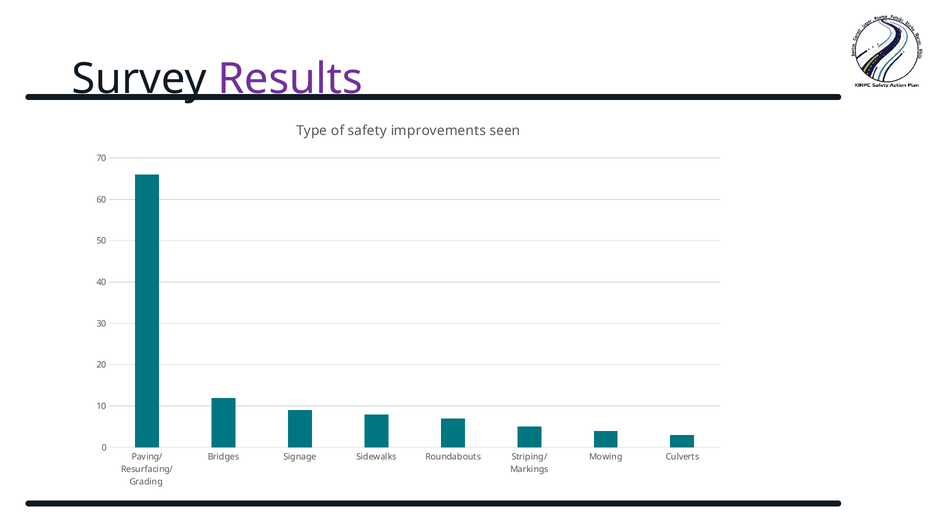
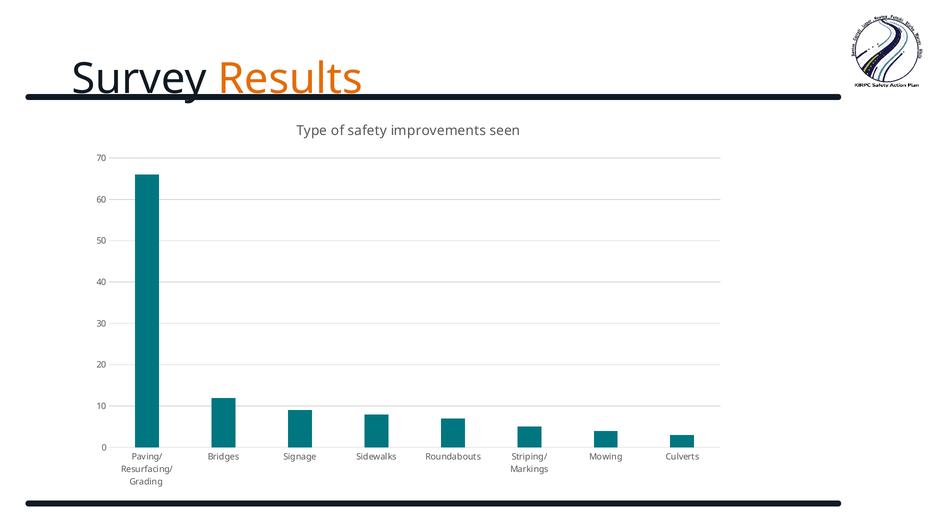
Results colour: purple -> orange (290, 79)
